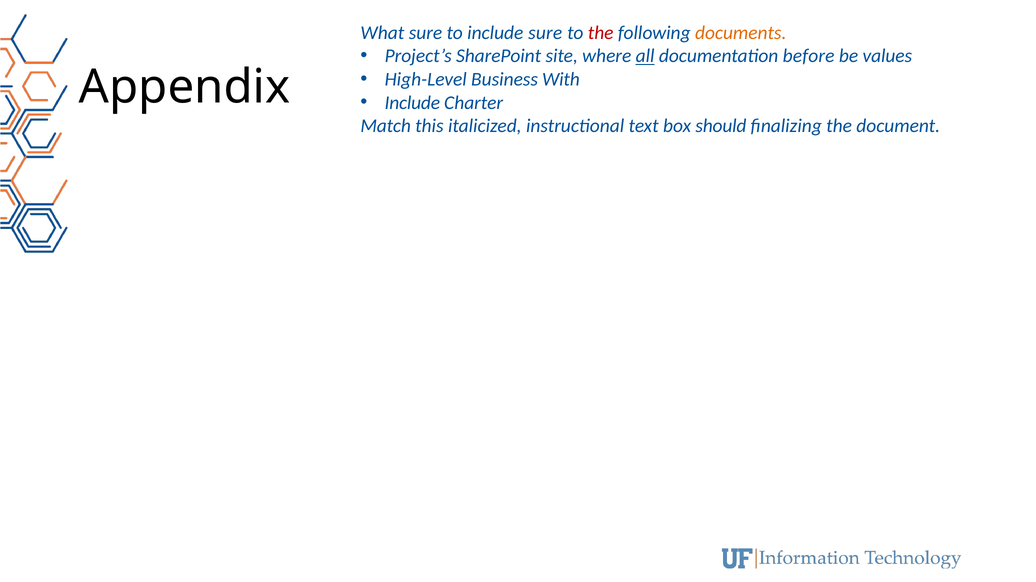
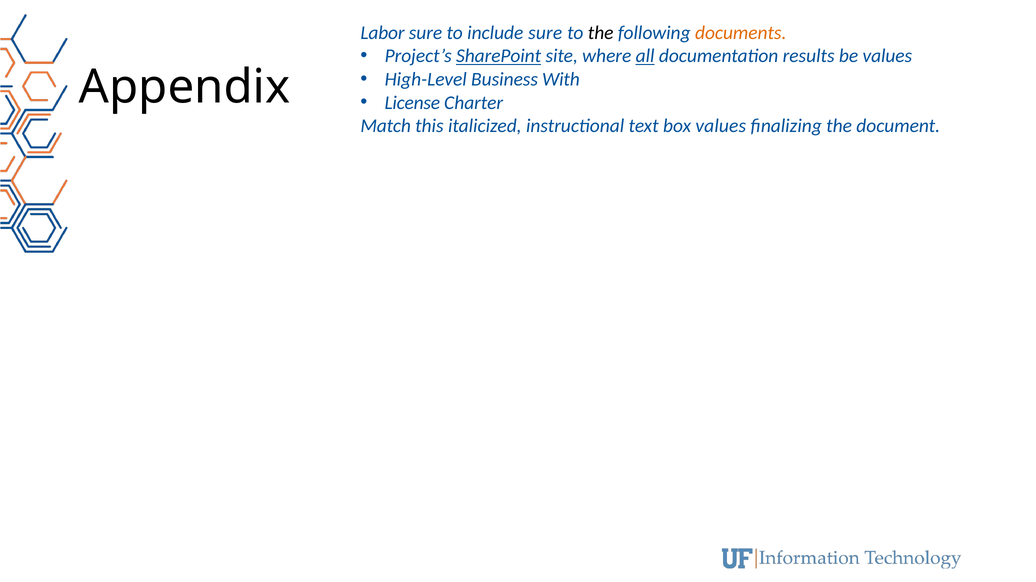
What: What -> Labor (382, 33)
the colour: red -> black (601, 33)
SharePoint underline: none -> present (499, 56)
before: before -> results (809, 56)
Include: Include -> License (412, 103)
box should: should -> values (721, 126)
